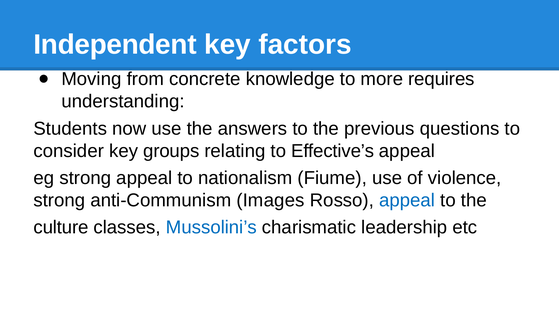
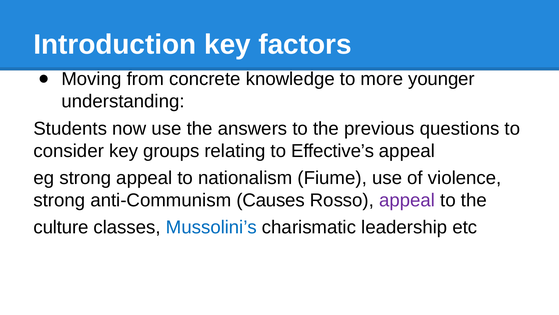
Independent: Independent -> Introduction (115, 45)
requires: requires -> younger (441, 79)
Images: Images -> Causes (271, 200)
appeal colour: blue -> purple (407, 200)
